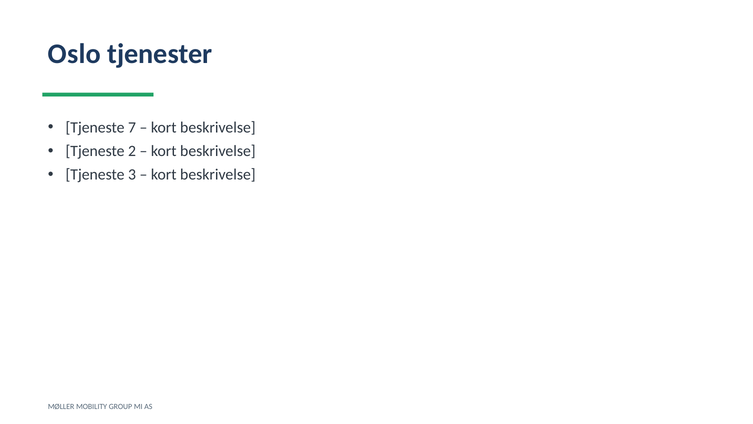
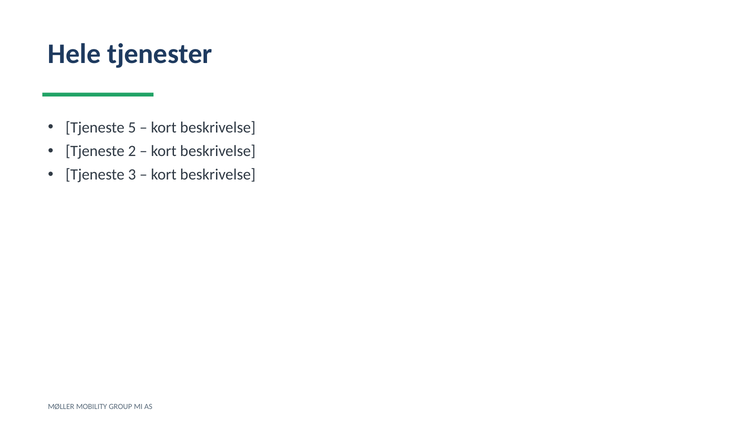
Oslo: Oslo -> Hele (74, 54)
7: 7 -> 5 (132, 128)
